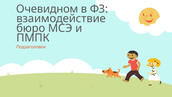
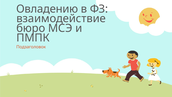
Очевидном: Очевидном -> Овладению (47, 9)
